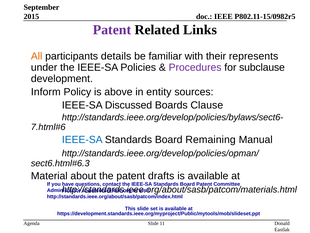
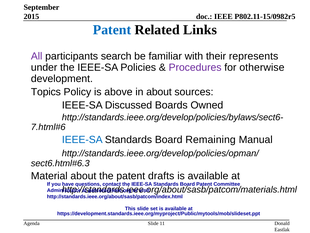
Patent colour: purple -> blue (112, 30)
All colour: orange -> purple (37, 56)
details: details -> search (116, 56)
subclause: subclause -> otherwise (262, 67)
Inform: Inform -> Topics (46, 92)
in entity: entity -> about (159, 92)
Clause: Clause -> Owned (207, 105)
